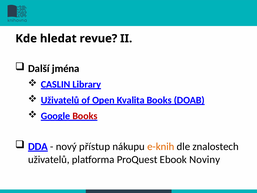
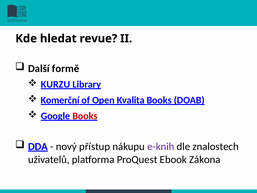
jména: jména -> formě (66, 68)
CASLIN: CASLIN -> KURZU (56, 84)
Uživatelů: Uživatelů -> Komerční (60, 100)
e-knih colour: orange -> purple (161, 146)
Noviny: Noviny -> Zákona (205, 159)
